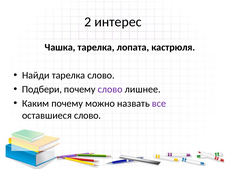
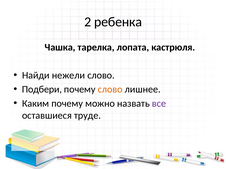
интерес: интерес -> ребенка (118, 22)
Найди тарелка: тарелка -> нежели (68, 76)
слово colour: purple -> orange (110, 90)
оставшиеся слово: слово -> труде (88, 116)
